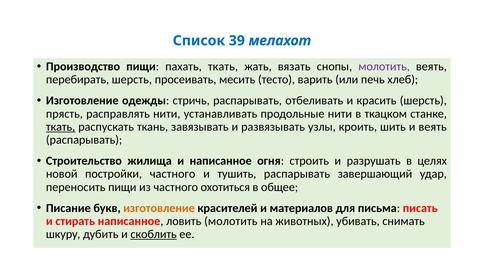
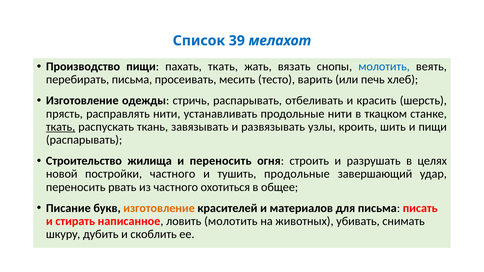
молотить colour: purple -> blue (384, 67)
перебирать шерсть: шерсть -> письма (132, 80)
и веять: веять -> пищи (433, 127)
и написанное: написанное -> переносить (221, 161)
тушить распарывать: распарывать -> продольные (297, 174)
переносить пищи: пищи -> рвать (122, 187)
скоблить underline: present -> none (154, 234)
